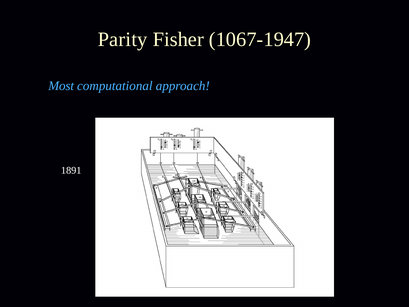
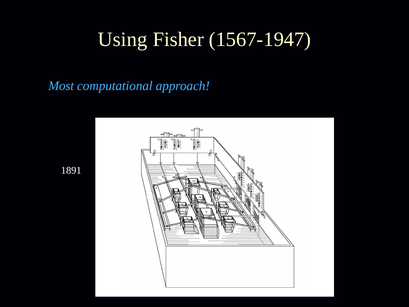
Parity: Parity -> Using (123, 39)
1067-1947: 1067-1947 -> 1567-1947 (260, 39)
